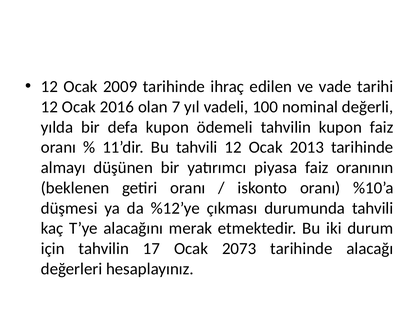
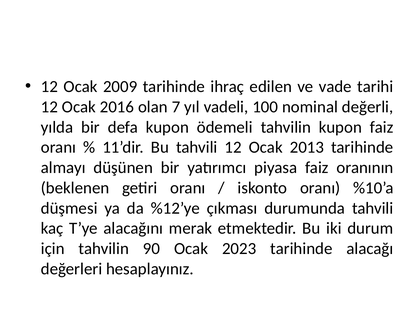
17: 17 -> 90 (152, 249)
2073: 2073 -> 2023 (239, 249)
